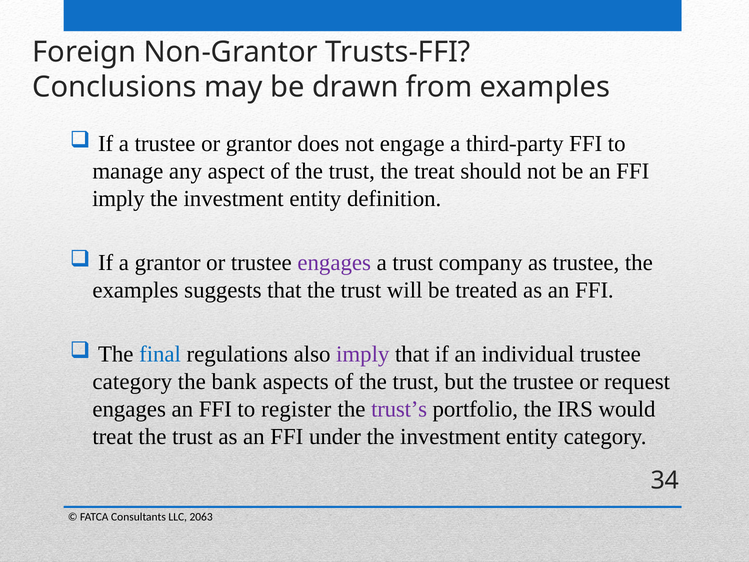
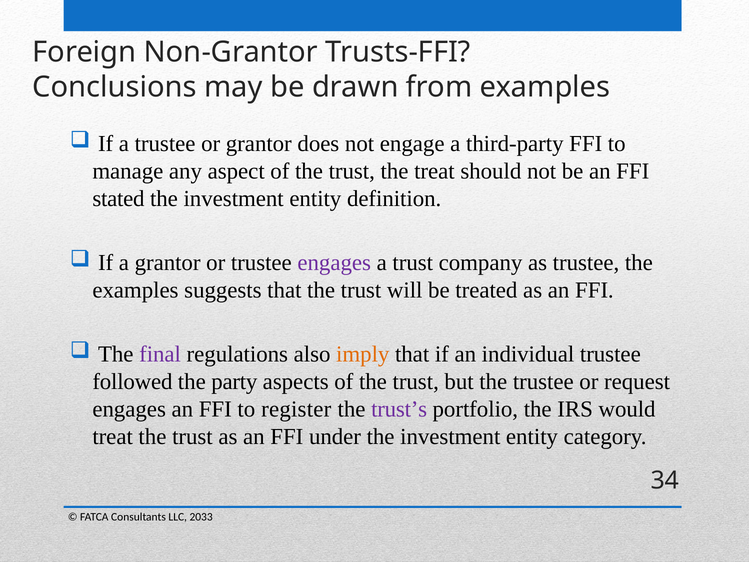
imply: imply -> stated (118, 199)
final colour: blue -> purple (160, 354)
imply colour: purple -> orange (363, 354)
category: category -> followed (132, 382)
bank: bank -> party (234, 382)
2063: 2063 -> 2033 (201, 517)
